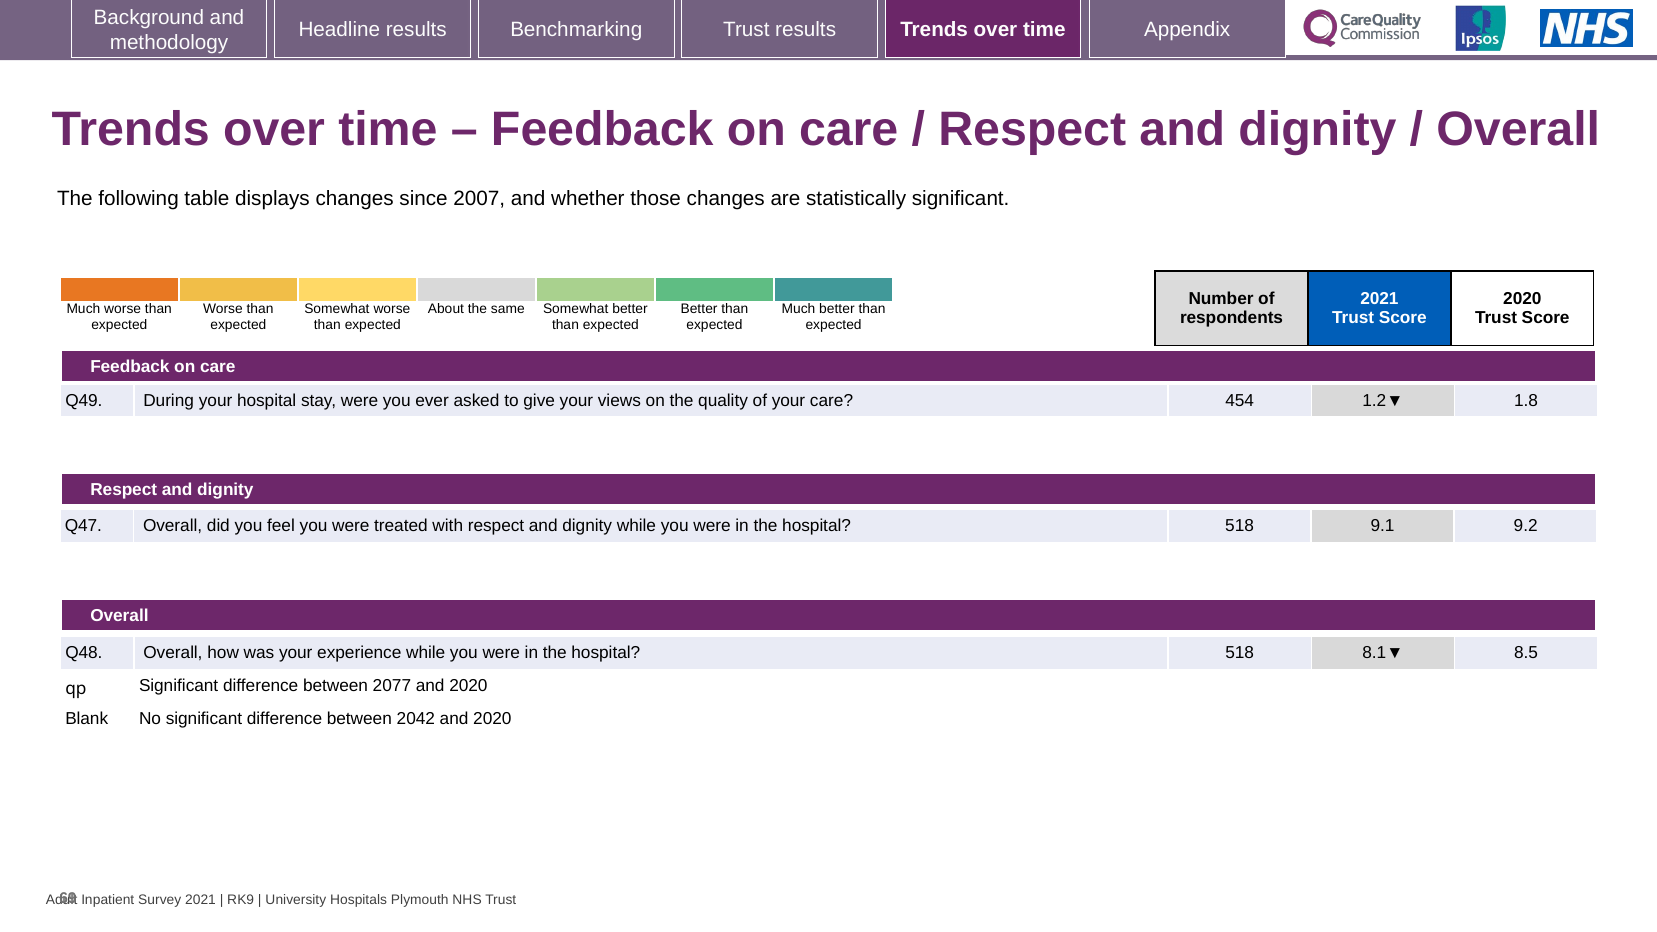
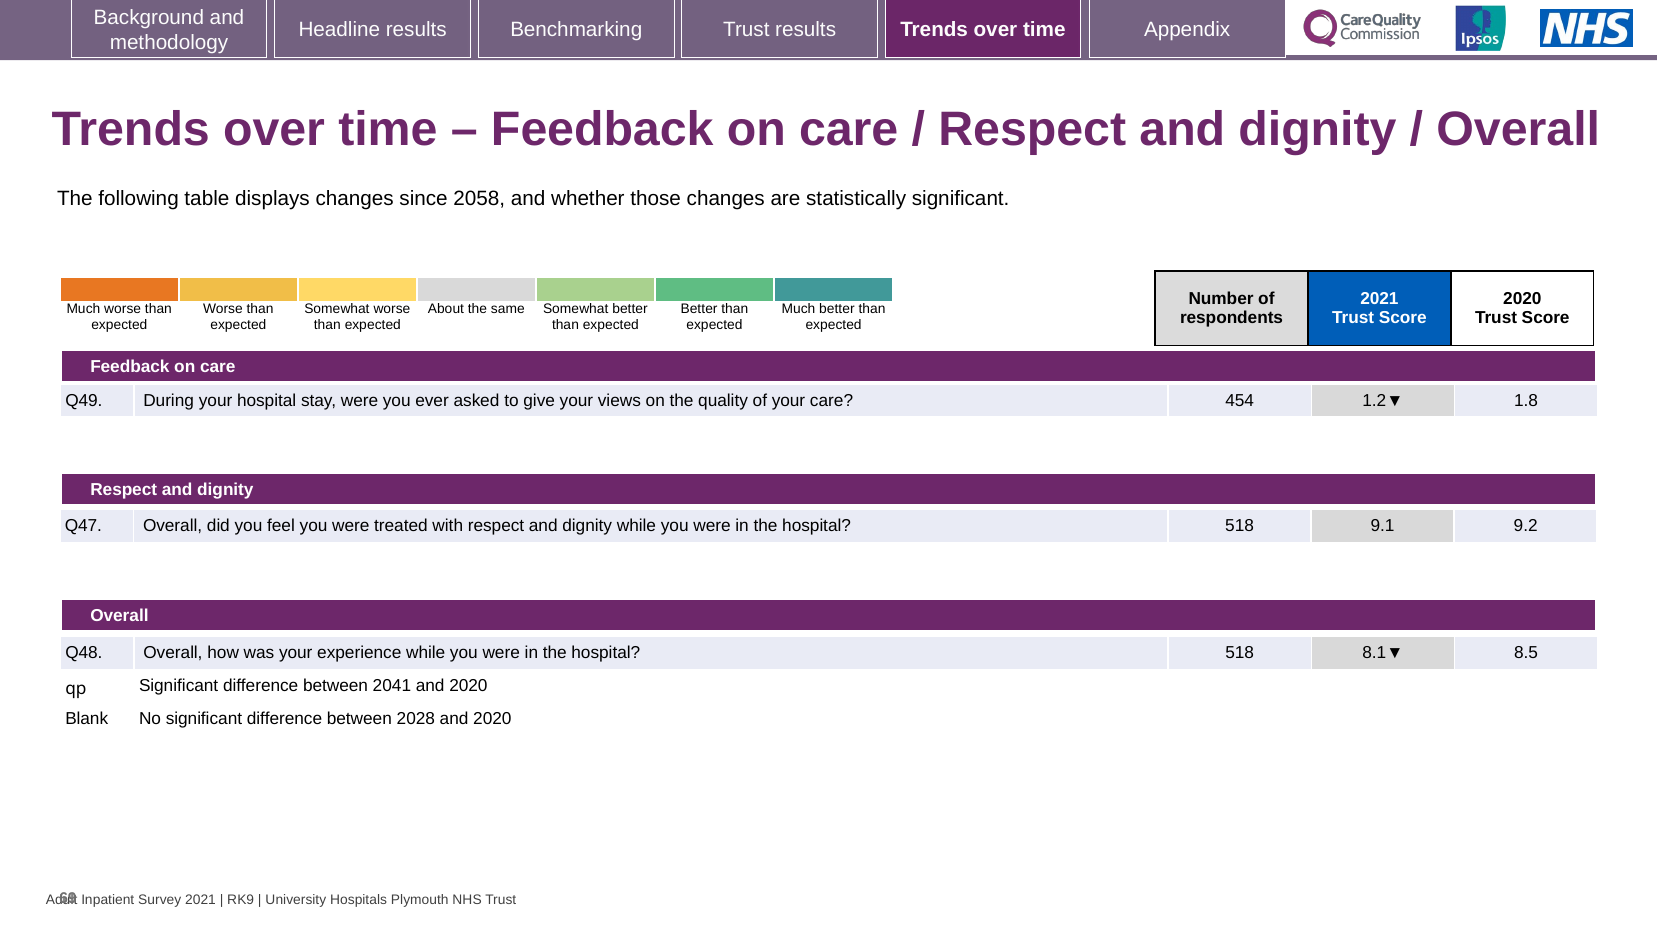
2007: 2007 -> 2058 (479, 199)
2077: 2077 -> 2041 (392, 686)
2042: 2042 -> 2028 (416, 719)
